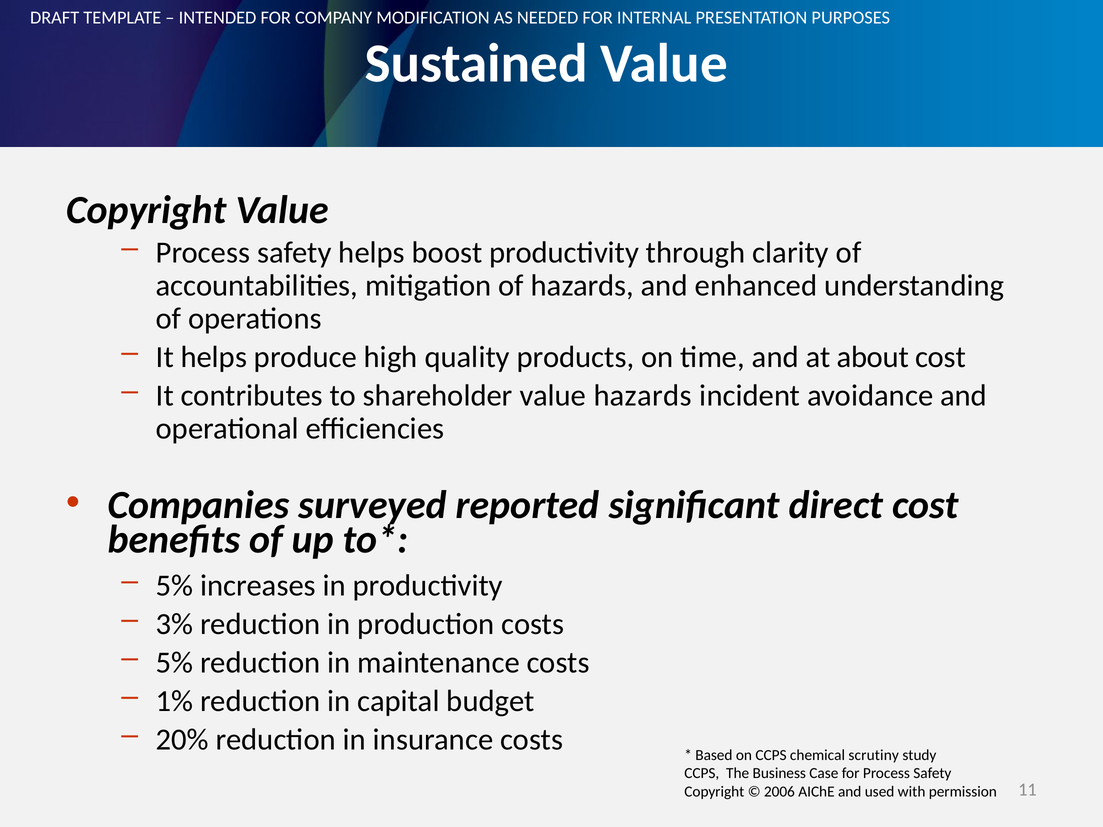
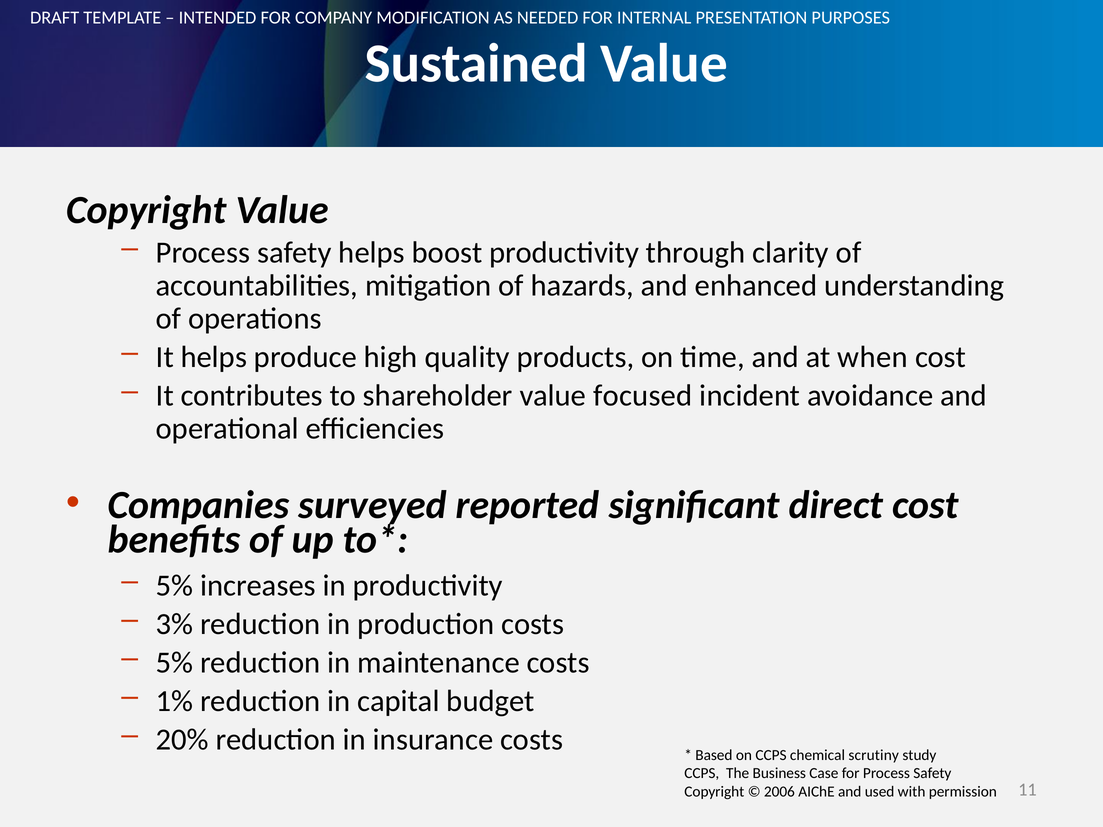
about: about -> when (873, 357)
value hazards: hazards -> focused (643, 396)
